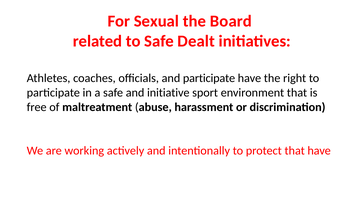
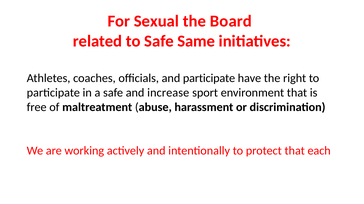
Dealt: Dealt -> Same (196, 41)
initiative: initiative -> increase (168, 93)
that have: have -> each (319, 151)
